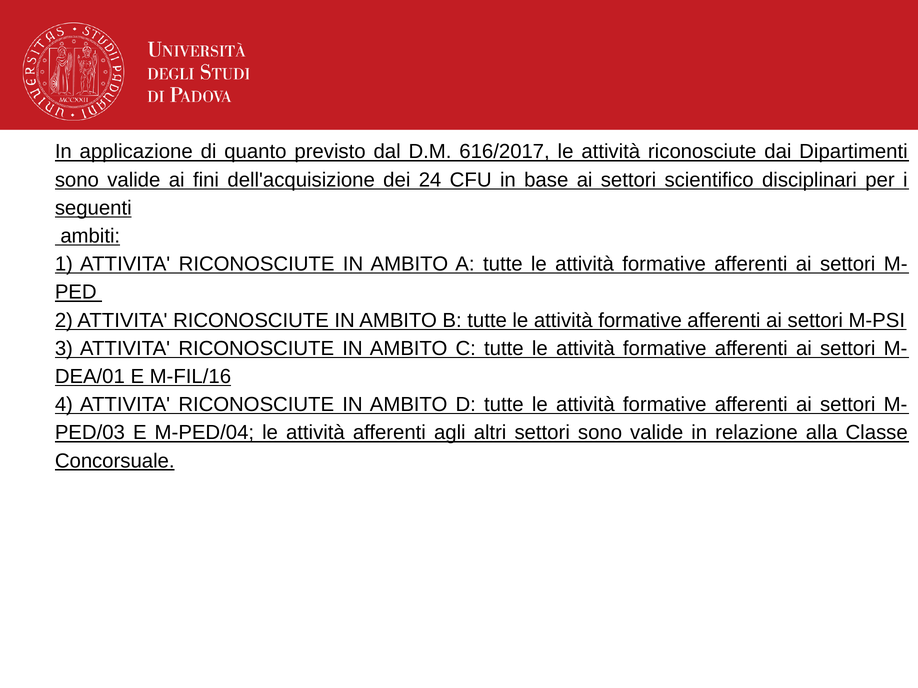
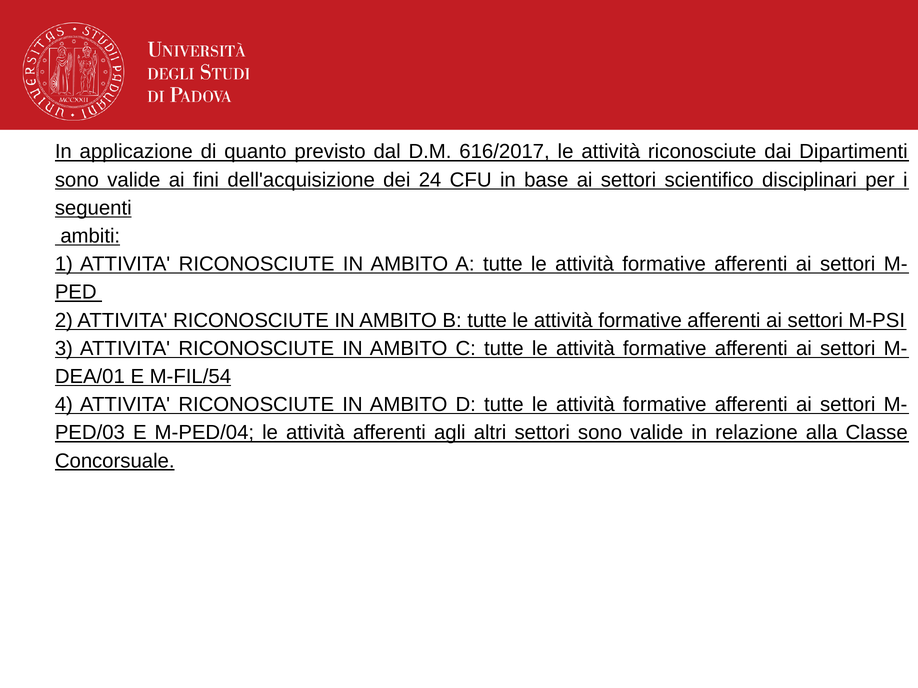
M-FIL/16: M-FIL/16 -> M-FIL/54 (190, 377)
